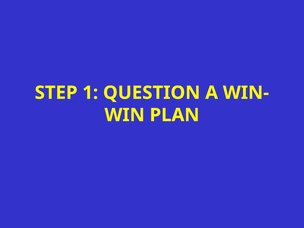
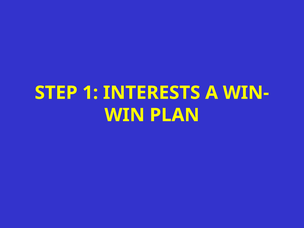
QUESTION: QUESTION -> INTERESTS (152, 93)
